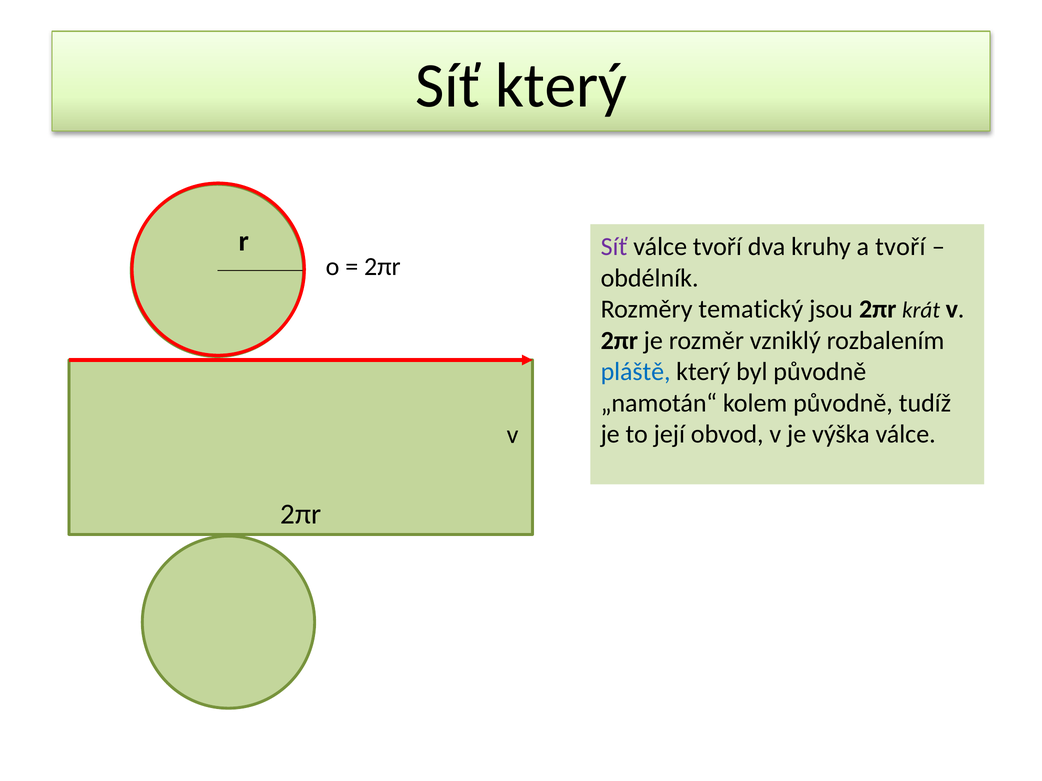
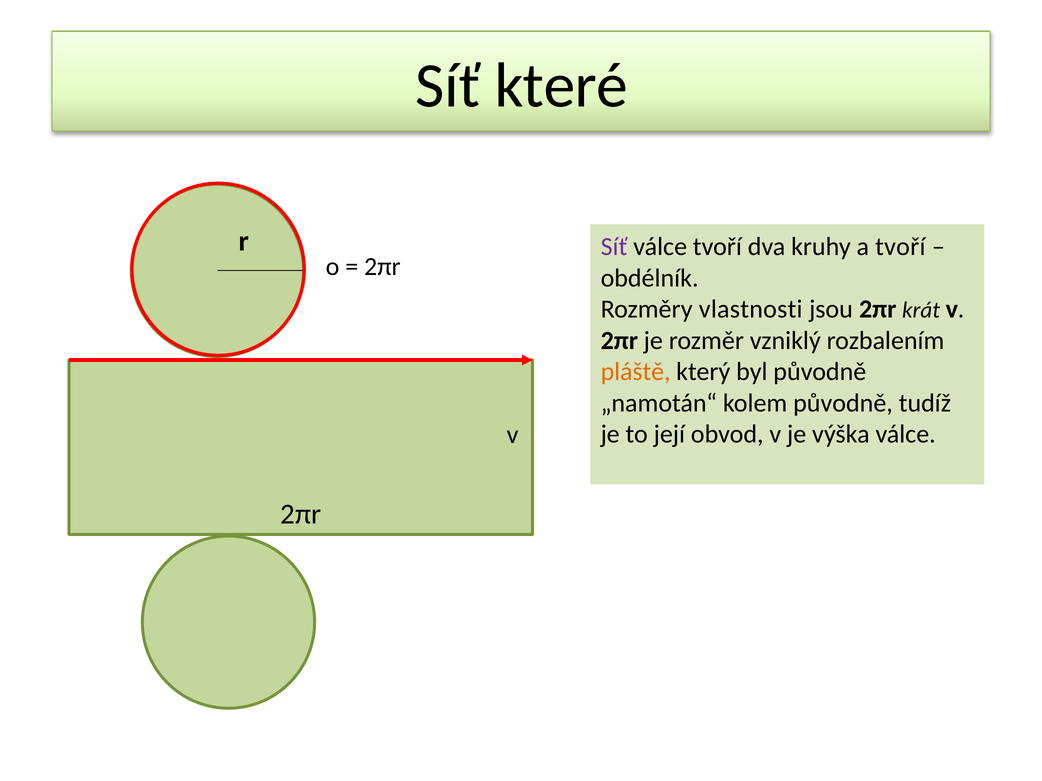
Síť který: který -> které (561, 86)
tematický: tematický -> vlastnosti (751, 309)
pláště colour: blue -> orange (636, 372)
